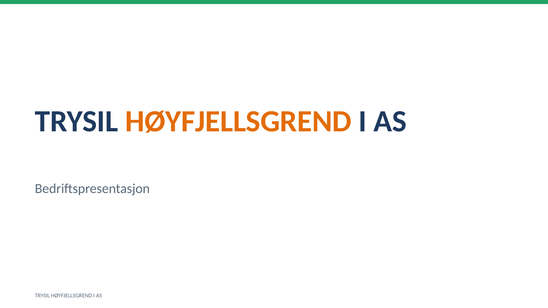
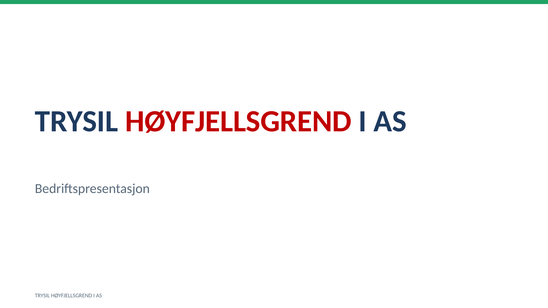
HØYFJELLSGREND colour: orange -> red (238, 122)
